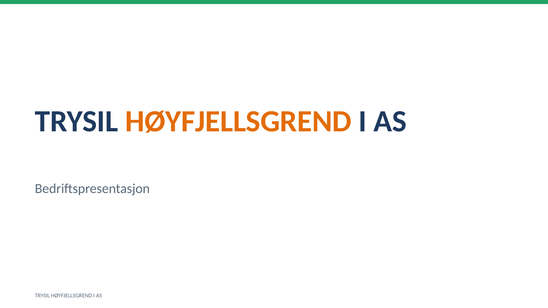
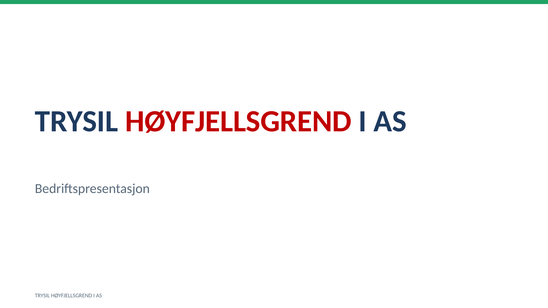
HØYFJELLSGREND colour: orange -> red (238, 122)
